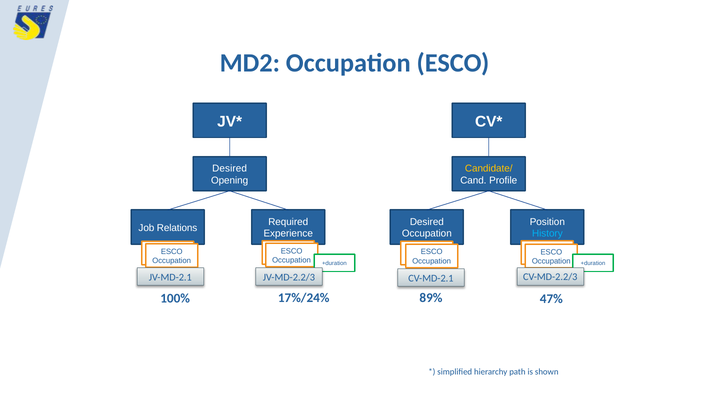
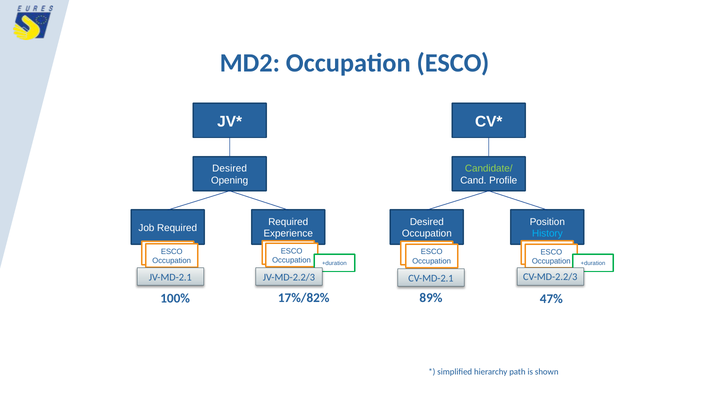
Candidate/ colour: yellow -> light green (489, 168)
Job Relations: Relations -> Required (177, 228)
17%/24%: 17%/24% -> 17%/82% (304, 298)
